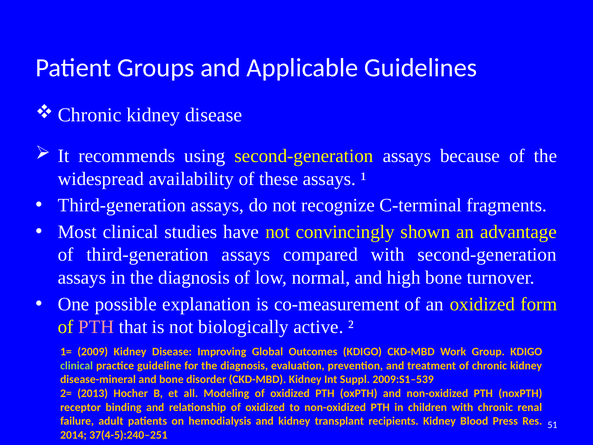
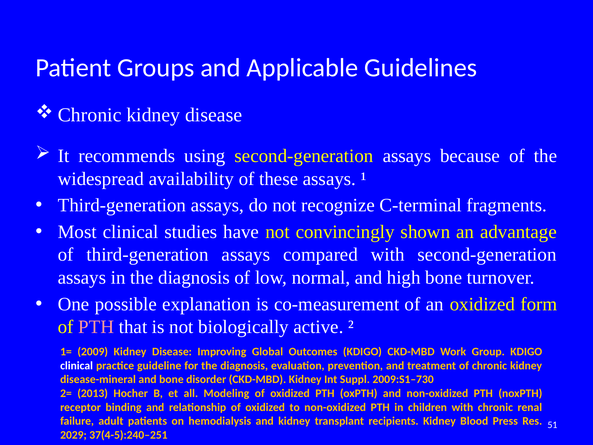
clinical colour: light green -> white (77, 365)
2009:S1–539: 2009:S1–539 -> 2009:S1–730 (403, 379)
2014: 2014 -> 2029 (73, 435)
